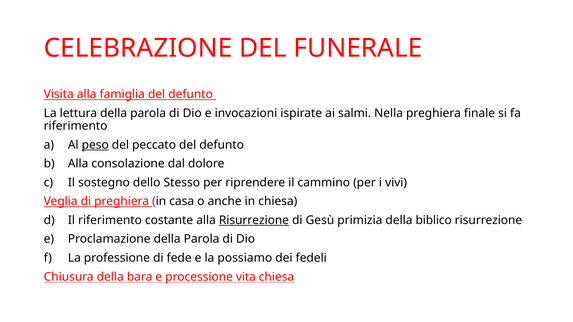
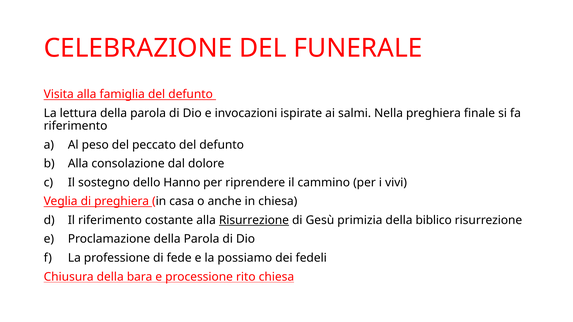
peso underline: present -> none (95, 145)
Stesso: Stesso -> Hanno (182, 183)
vita: vita -> rito (246, 277)
